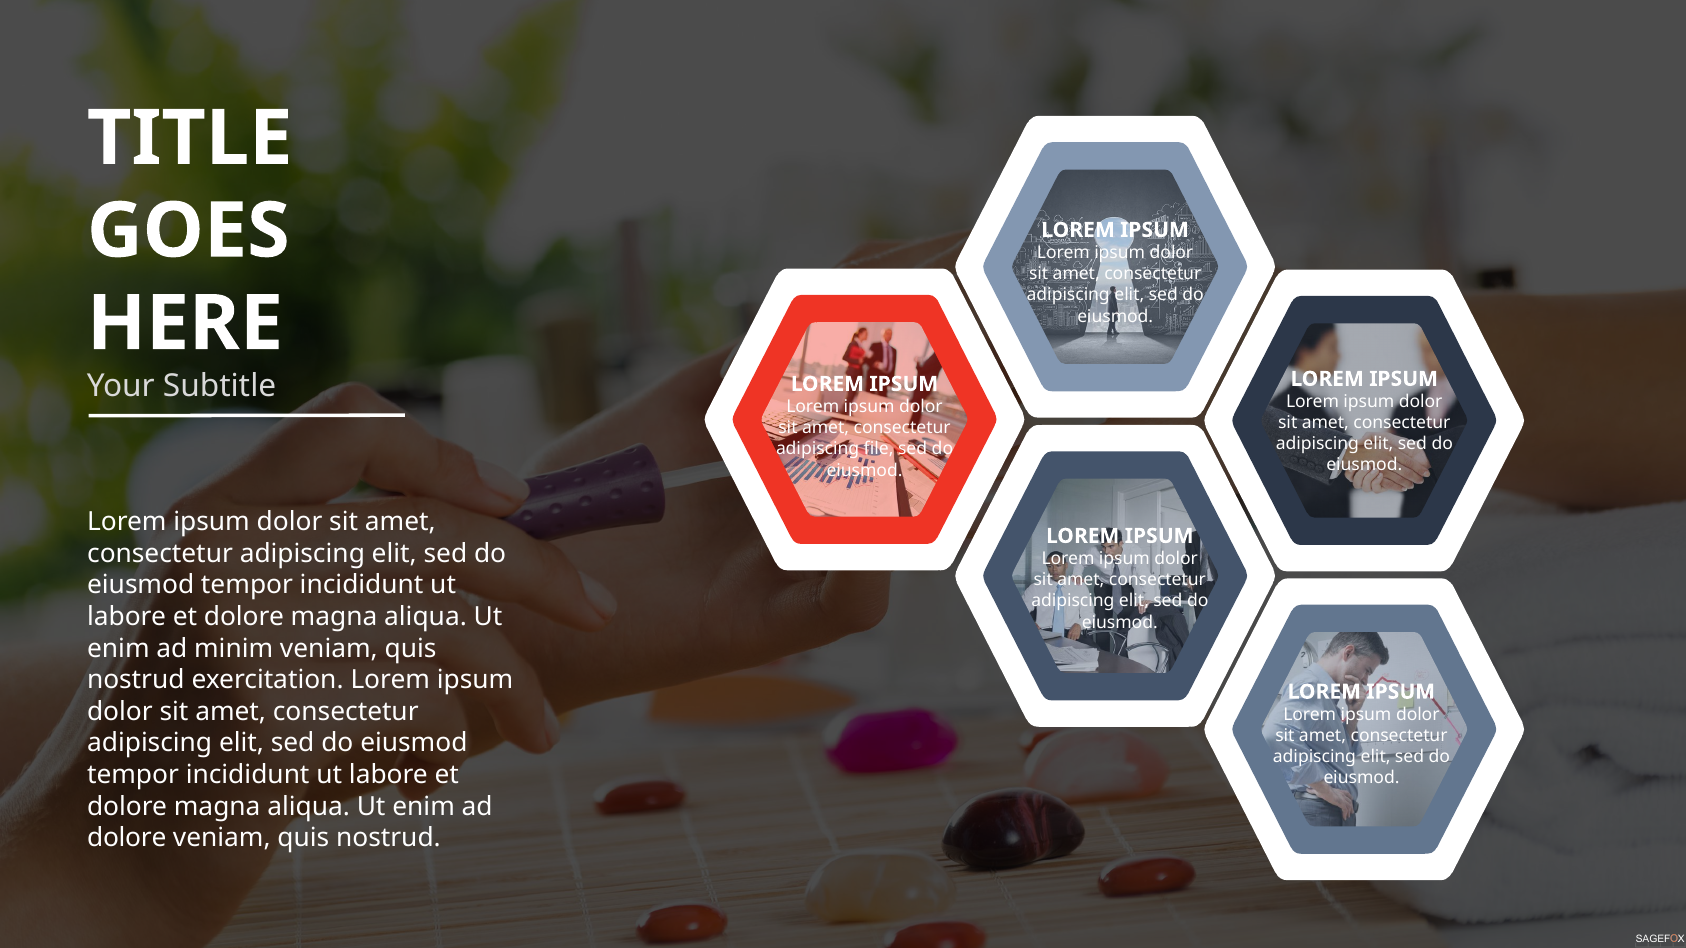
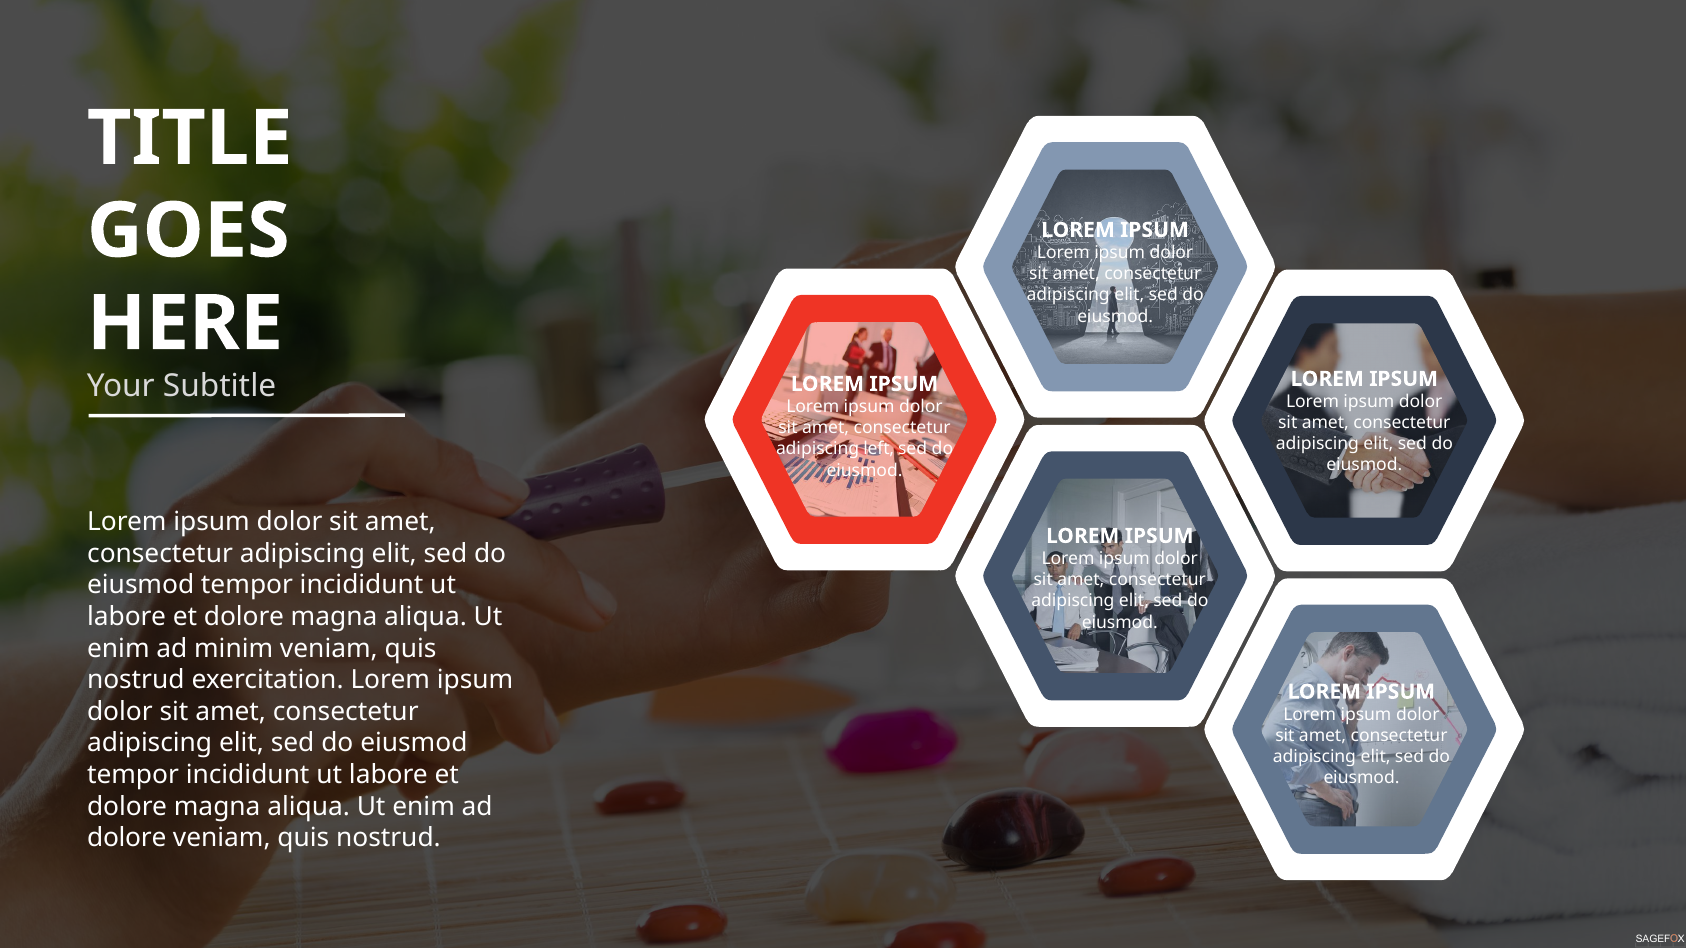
file: file -> left (879, 449)
